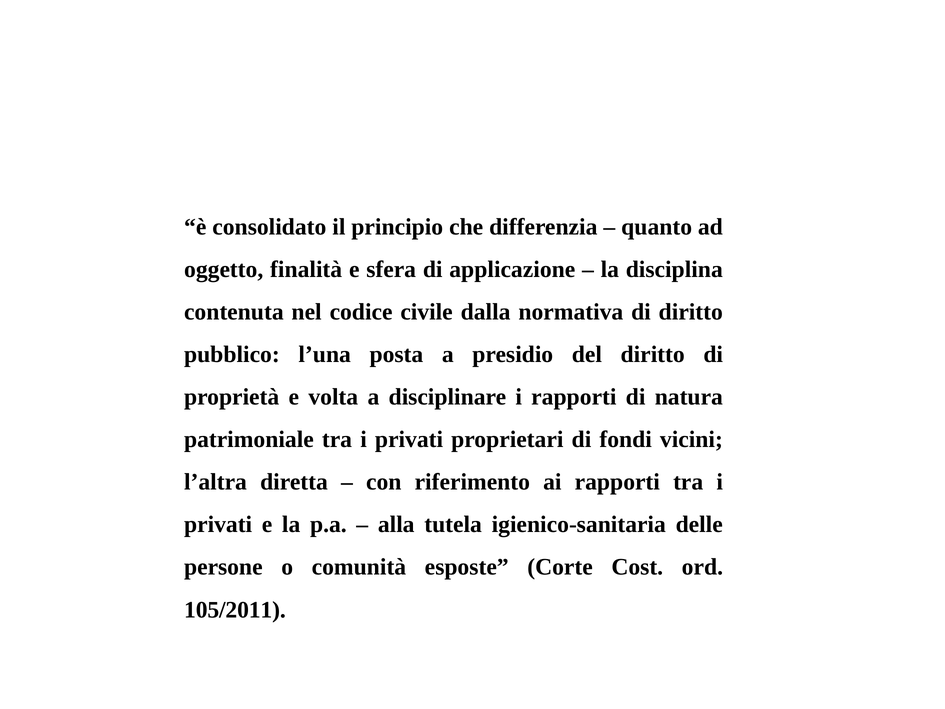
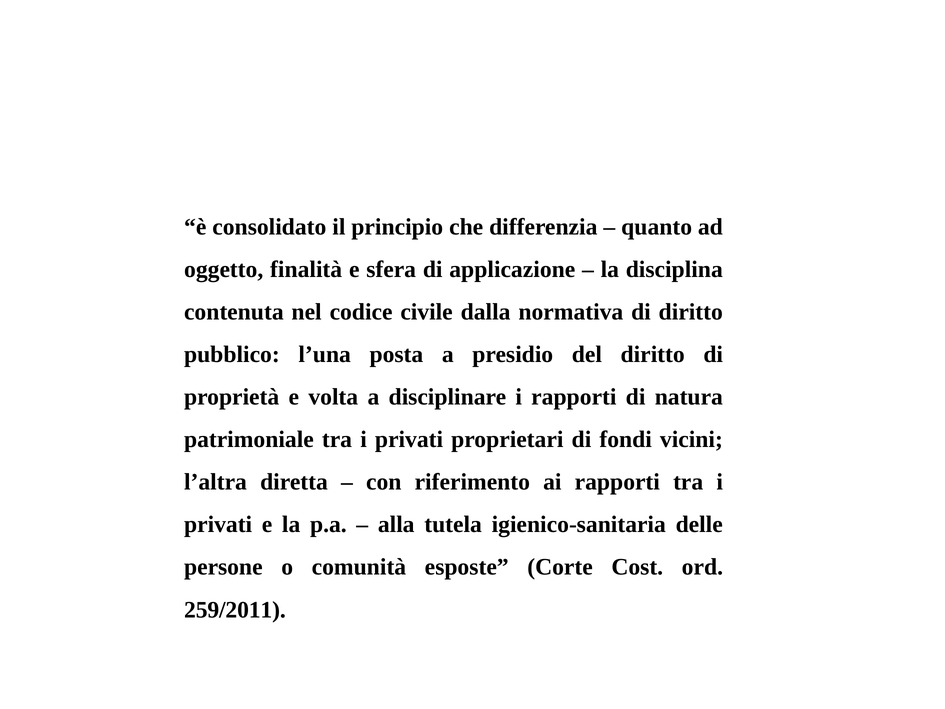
105/2011: 105/2011 -> 259/2011 (235, 610)
